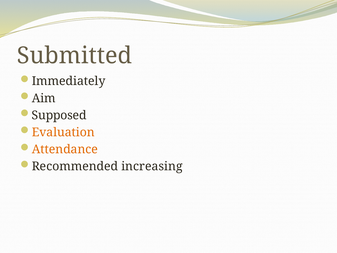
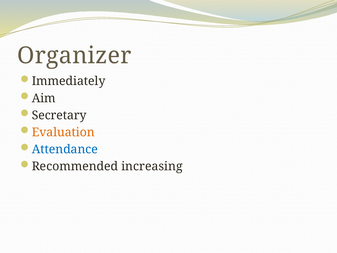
Submitted: Submitted -> Organizer (74, 56)
Supposed: Supposed -> Secretary (59, 115)
Attendance colour: orange -> blue (65, 149)
